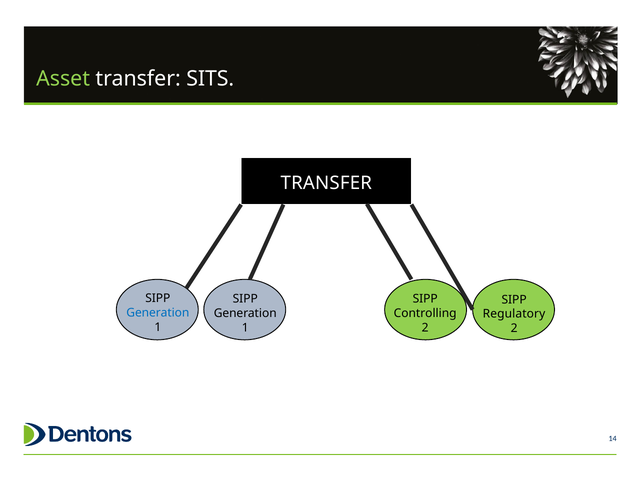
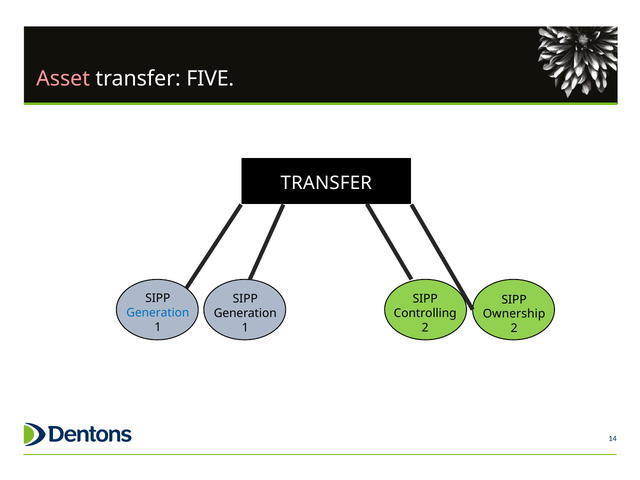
Asset colour: light green -> pink (63, 79)
SITS: SITS -> FIVE (210, 79)
Regulatory: Regulatory -> Ownership (514, 314)
